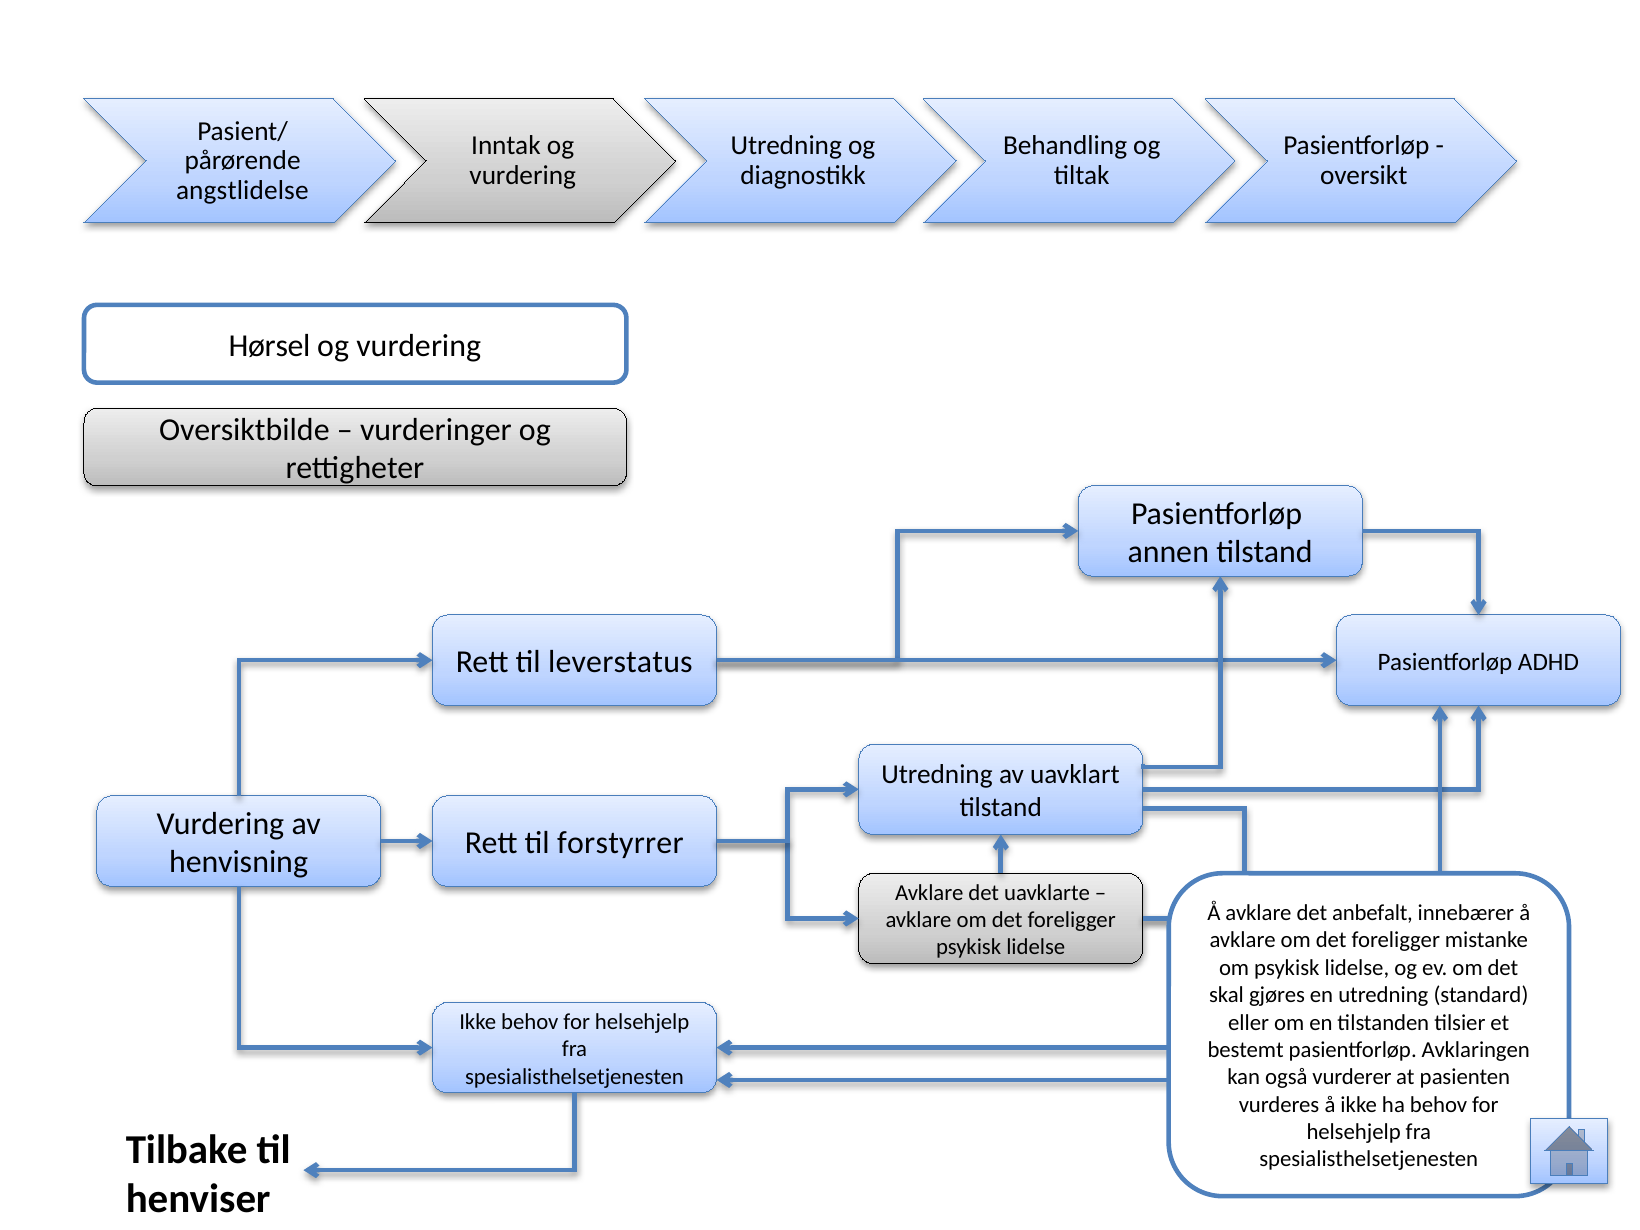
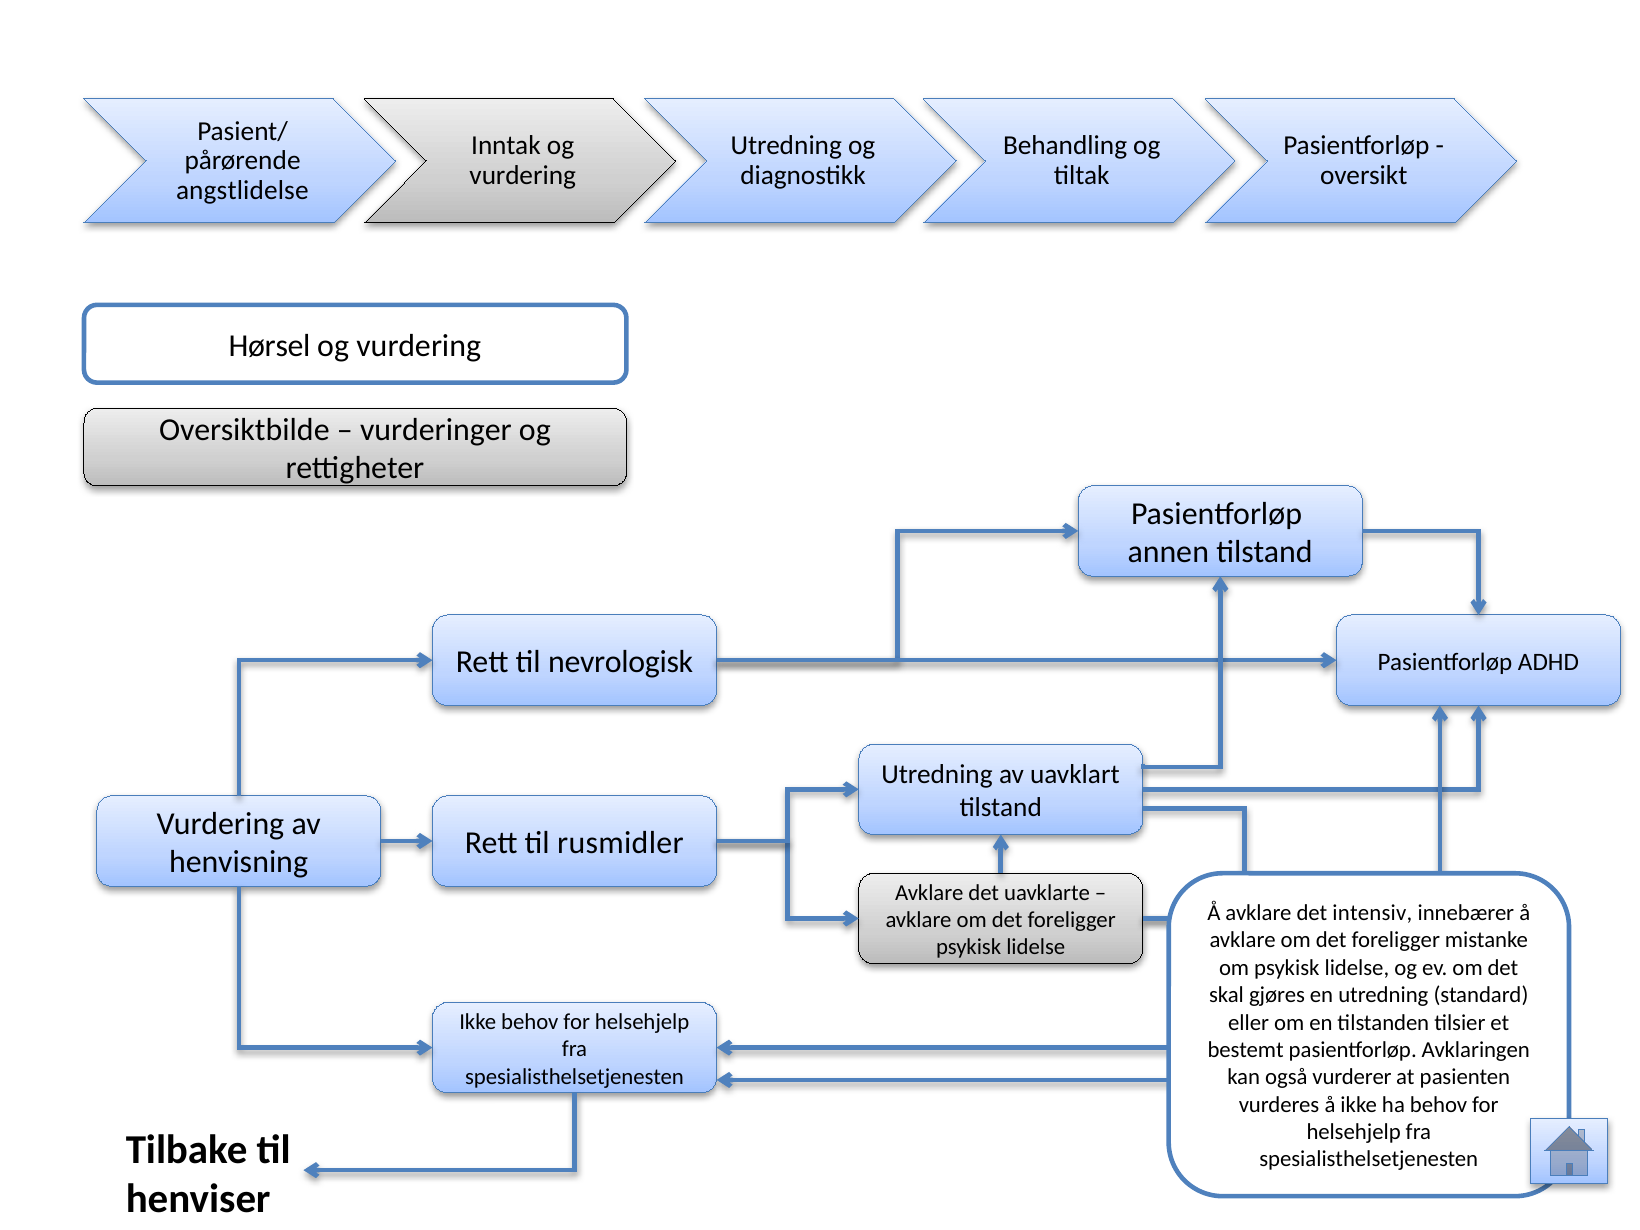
leverstatus: leverstatus -> nevrologisk (621, 662)
forstyrrer: forstyrrer -> rusmidler (620, 843)
anbefalt: anbefalt -> intensiv (1372, 913)
